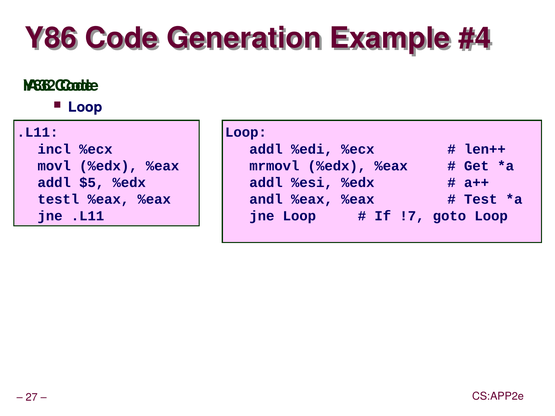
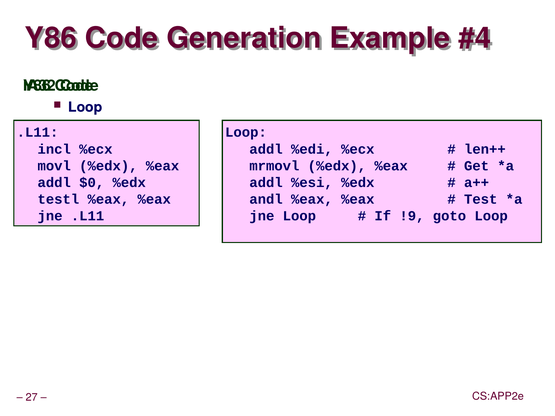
$5: $5 -> $0 (92, 182)
!7: !7 -> !9 (412, 216)
